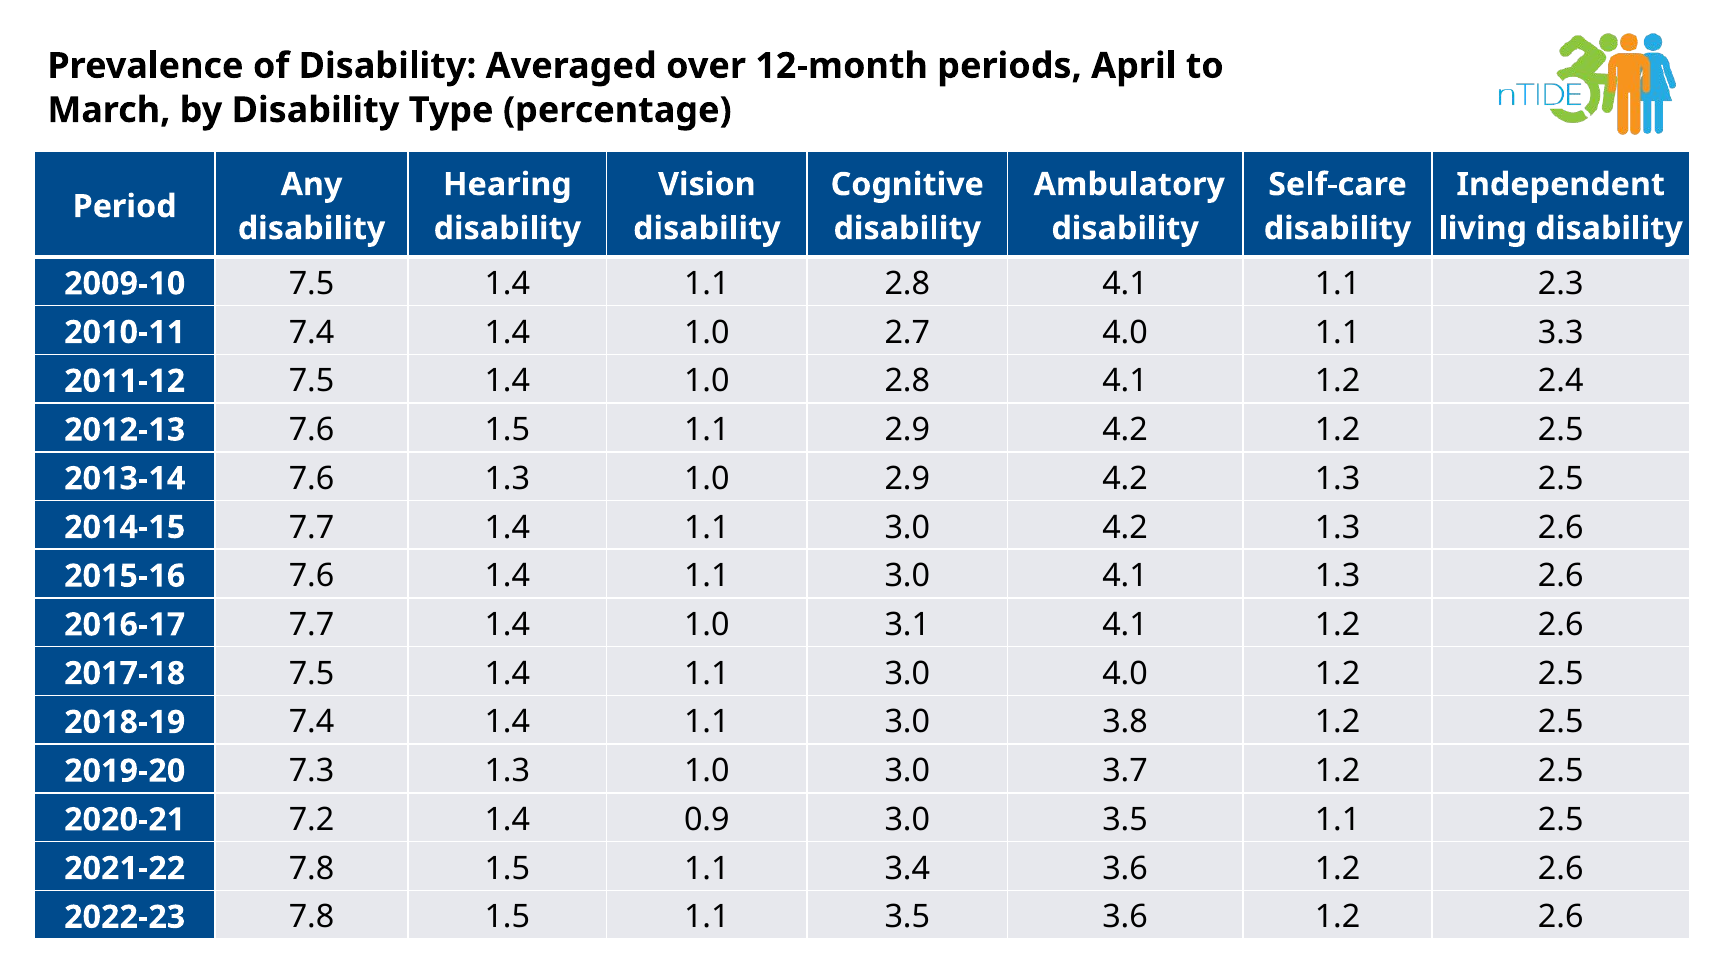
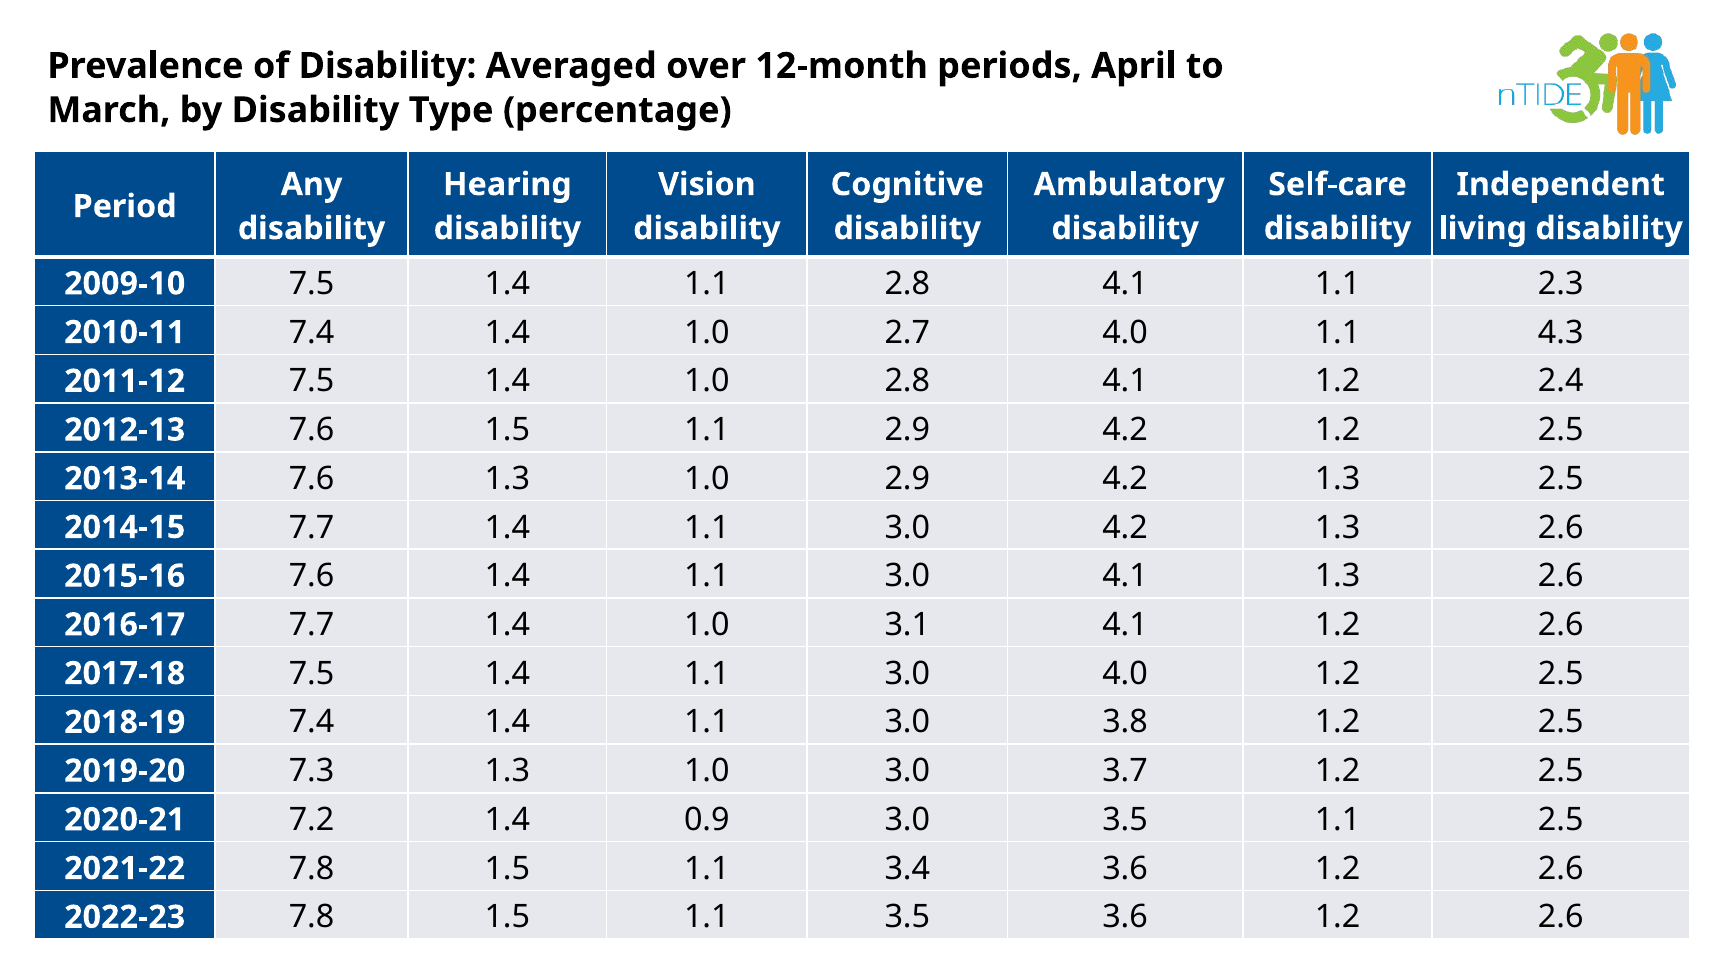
3.3: 3.3 -> 4.3 (1561, 332)
